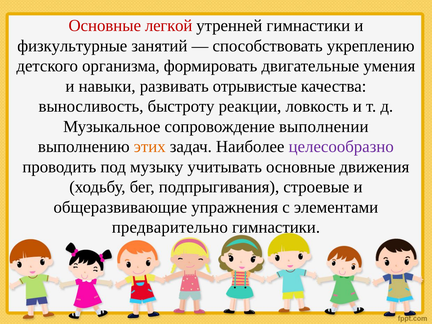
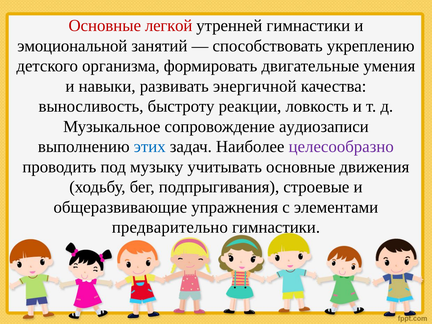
физкультурные: физкультурные -> эмоциональной (72, 46)
отрывистые: отрывистые -> энергичной (255, 86)
выполнении: выполнении -> аудиозаписи (324, 127)
этих colour: orange -> blue (150, 147)
